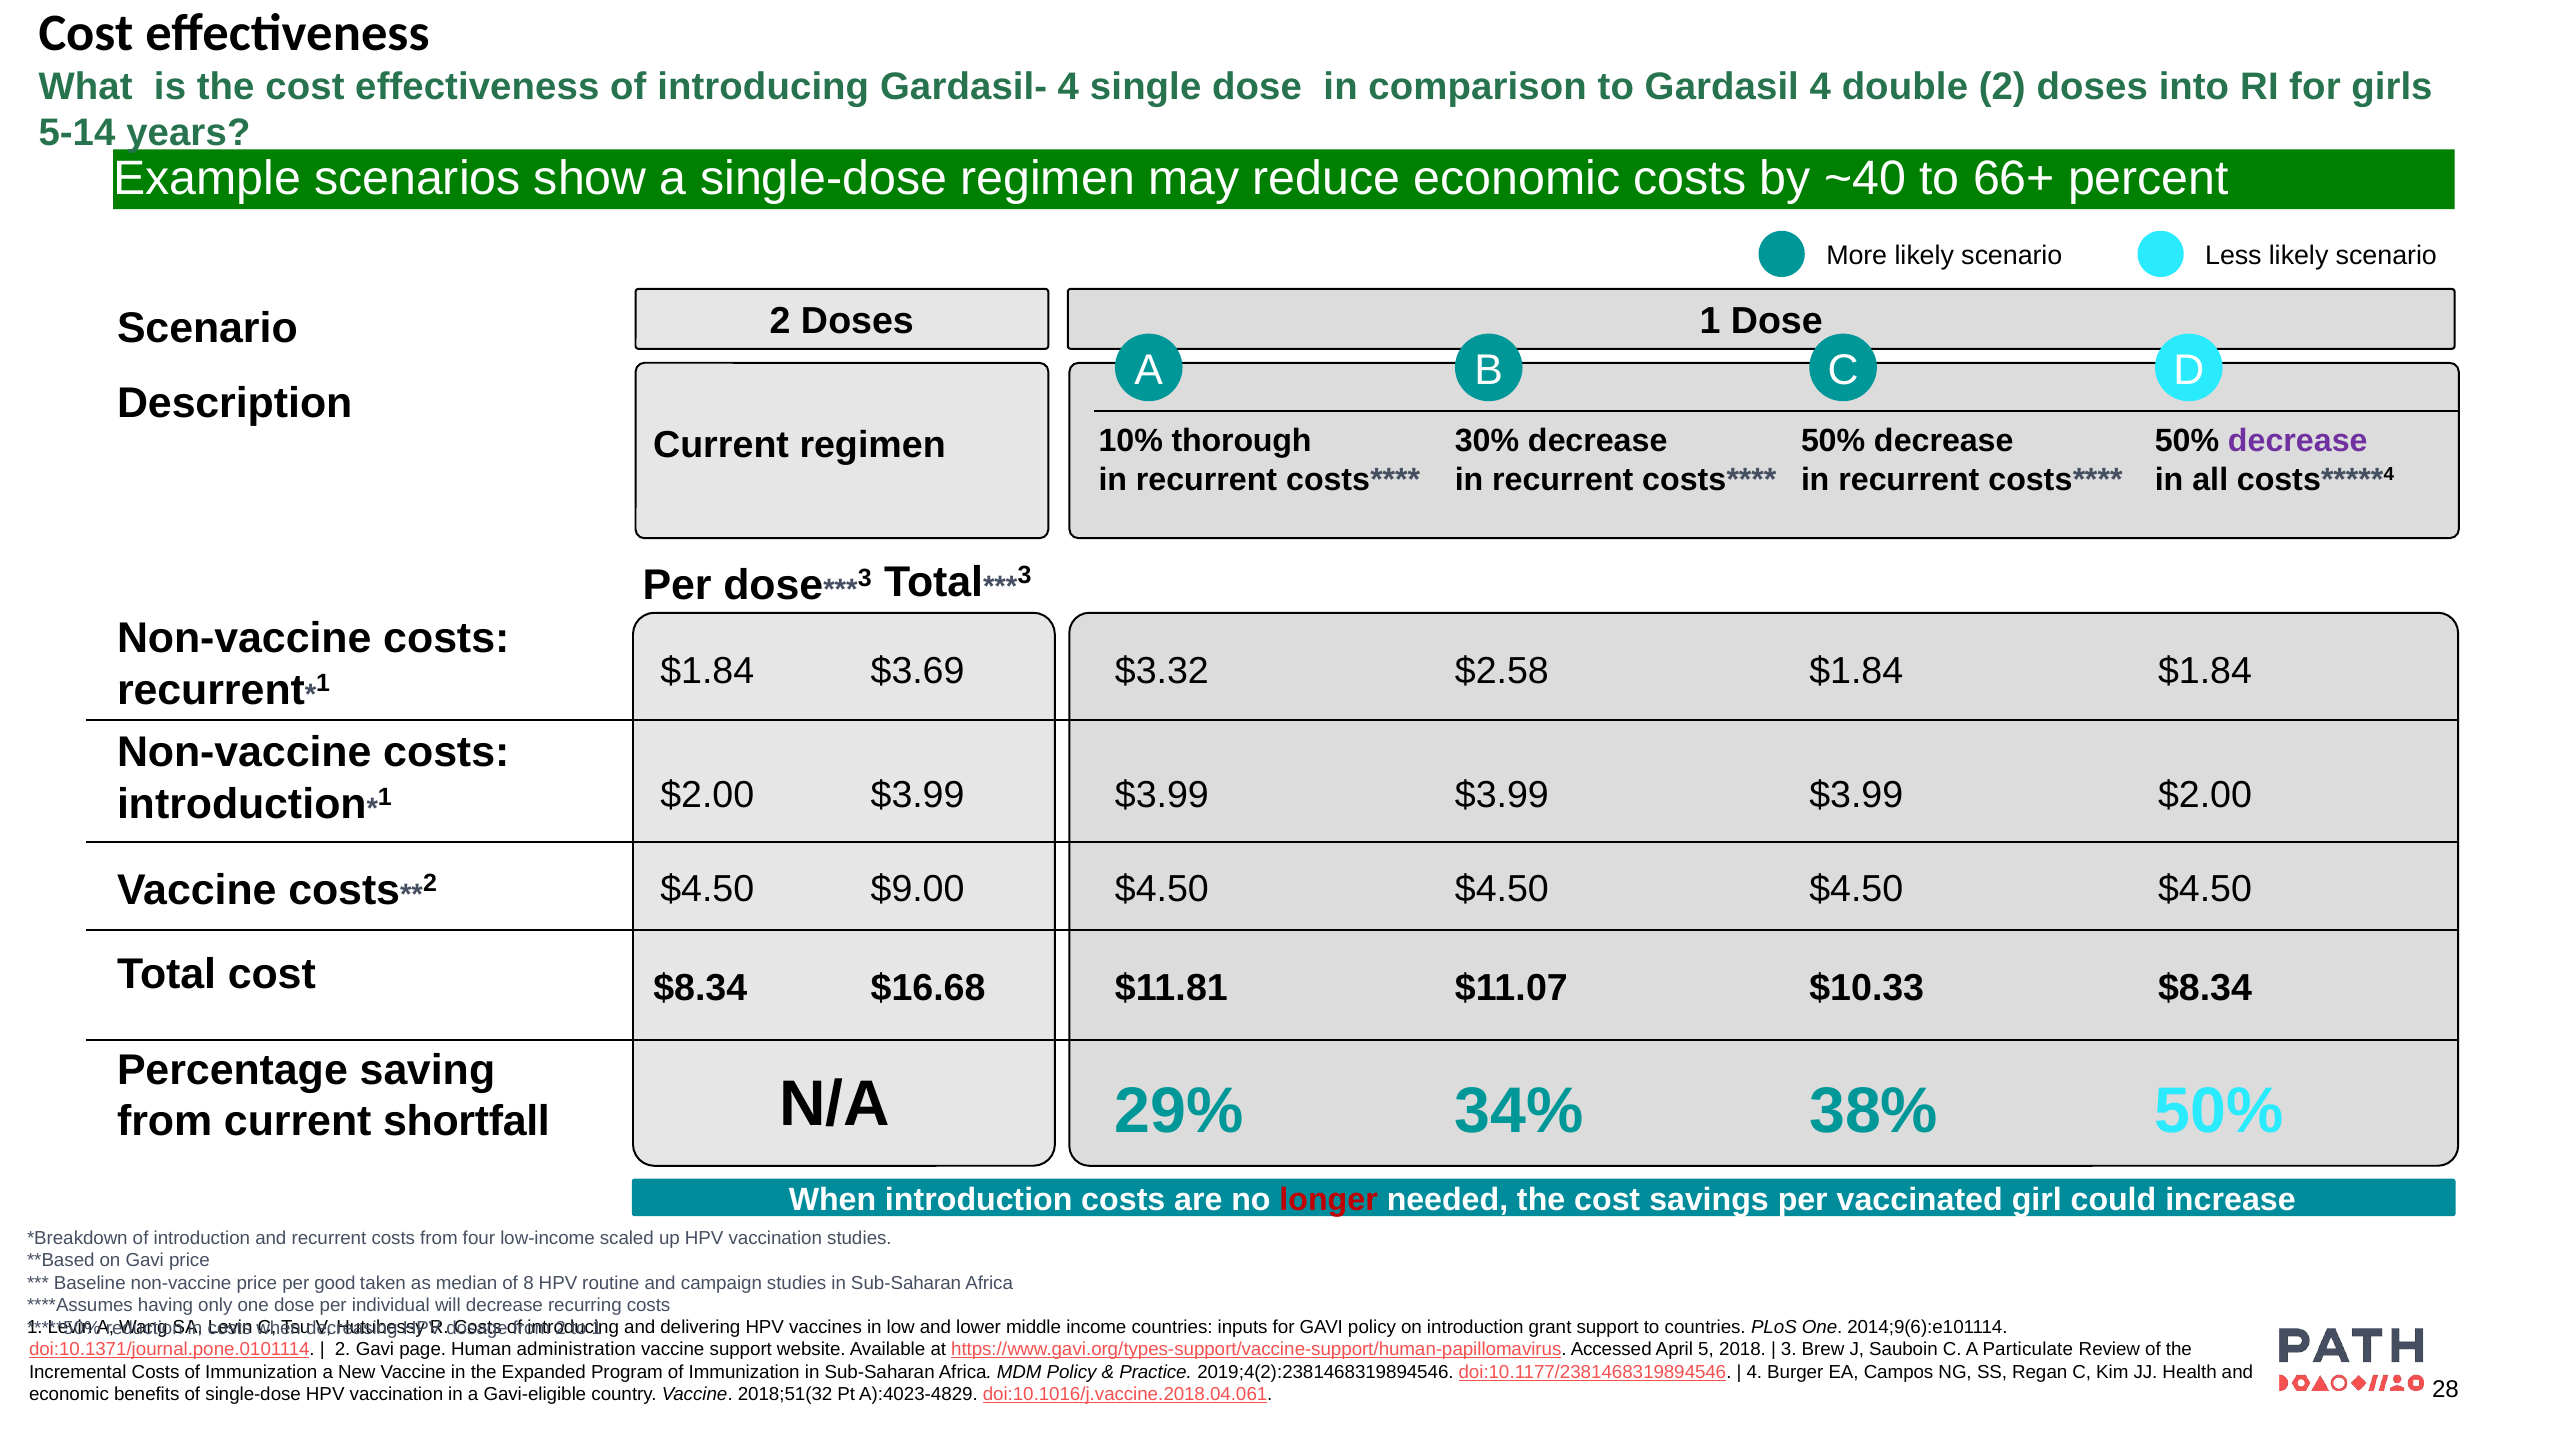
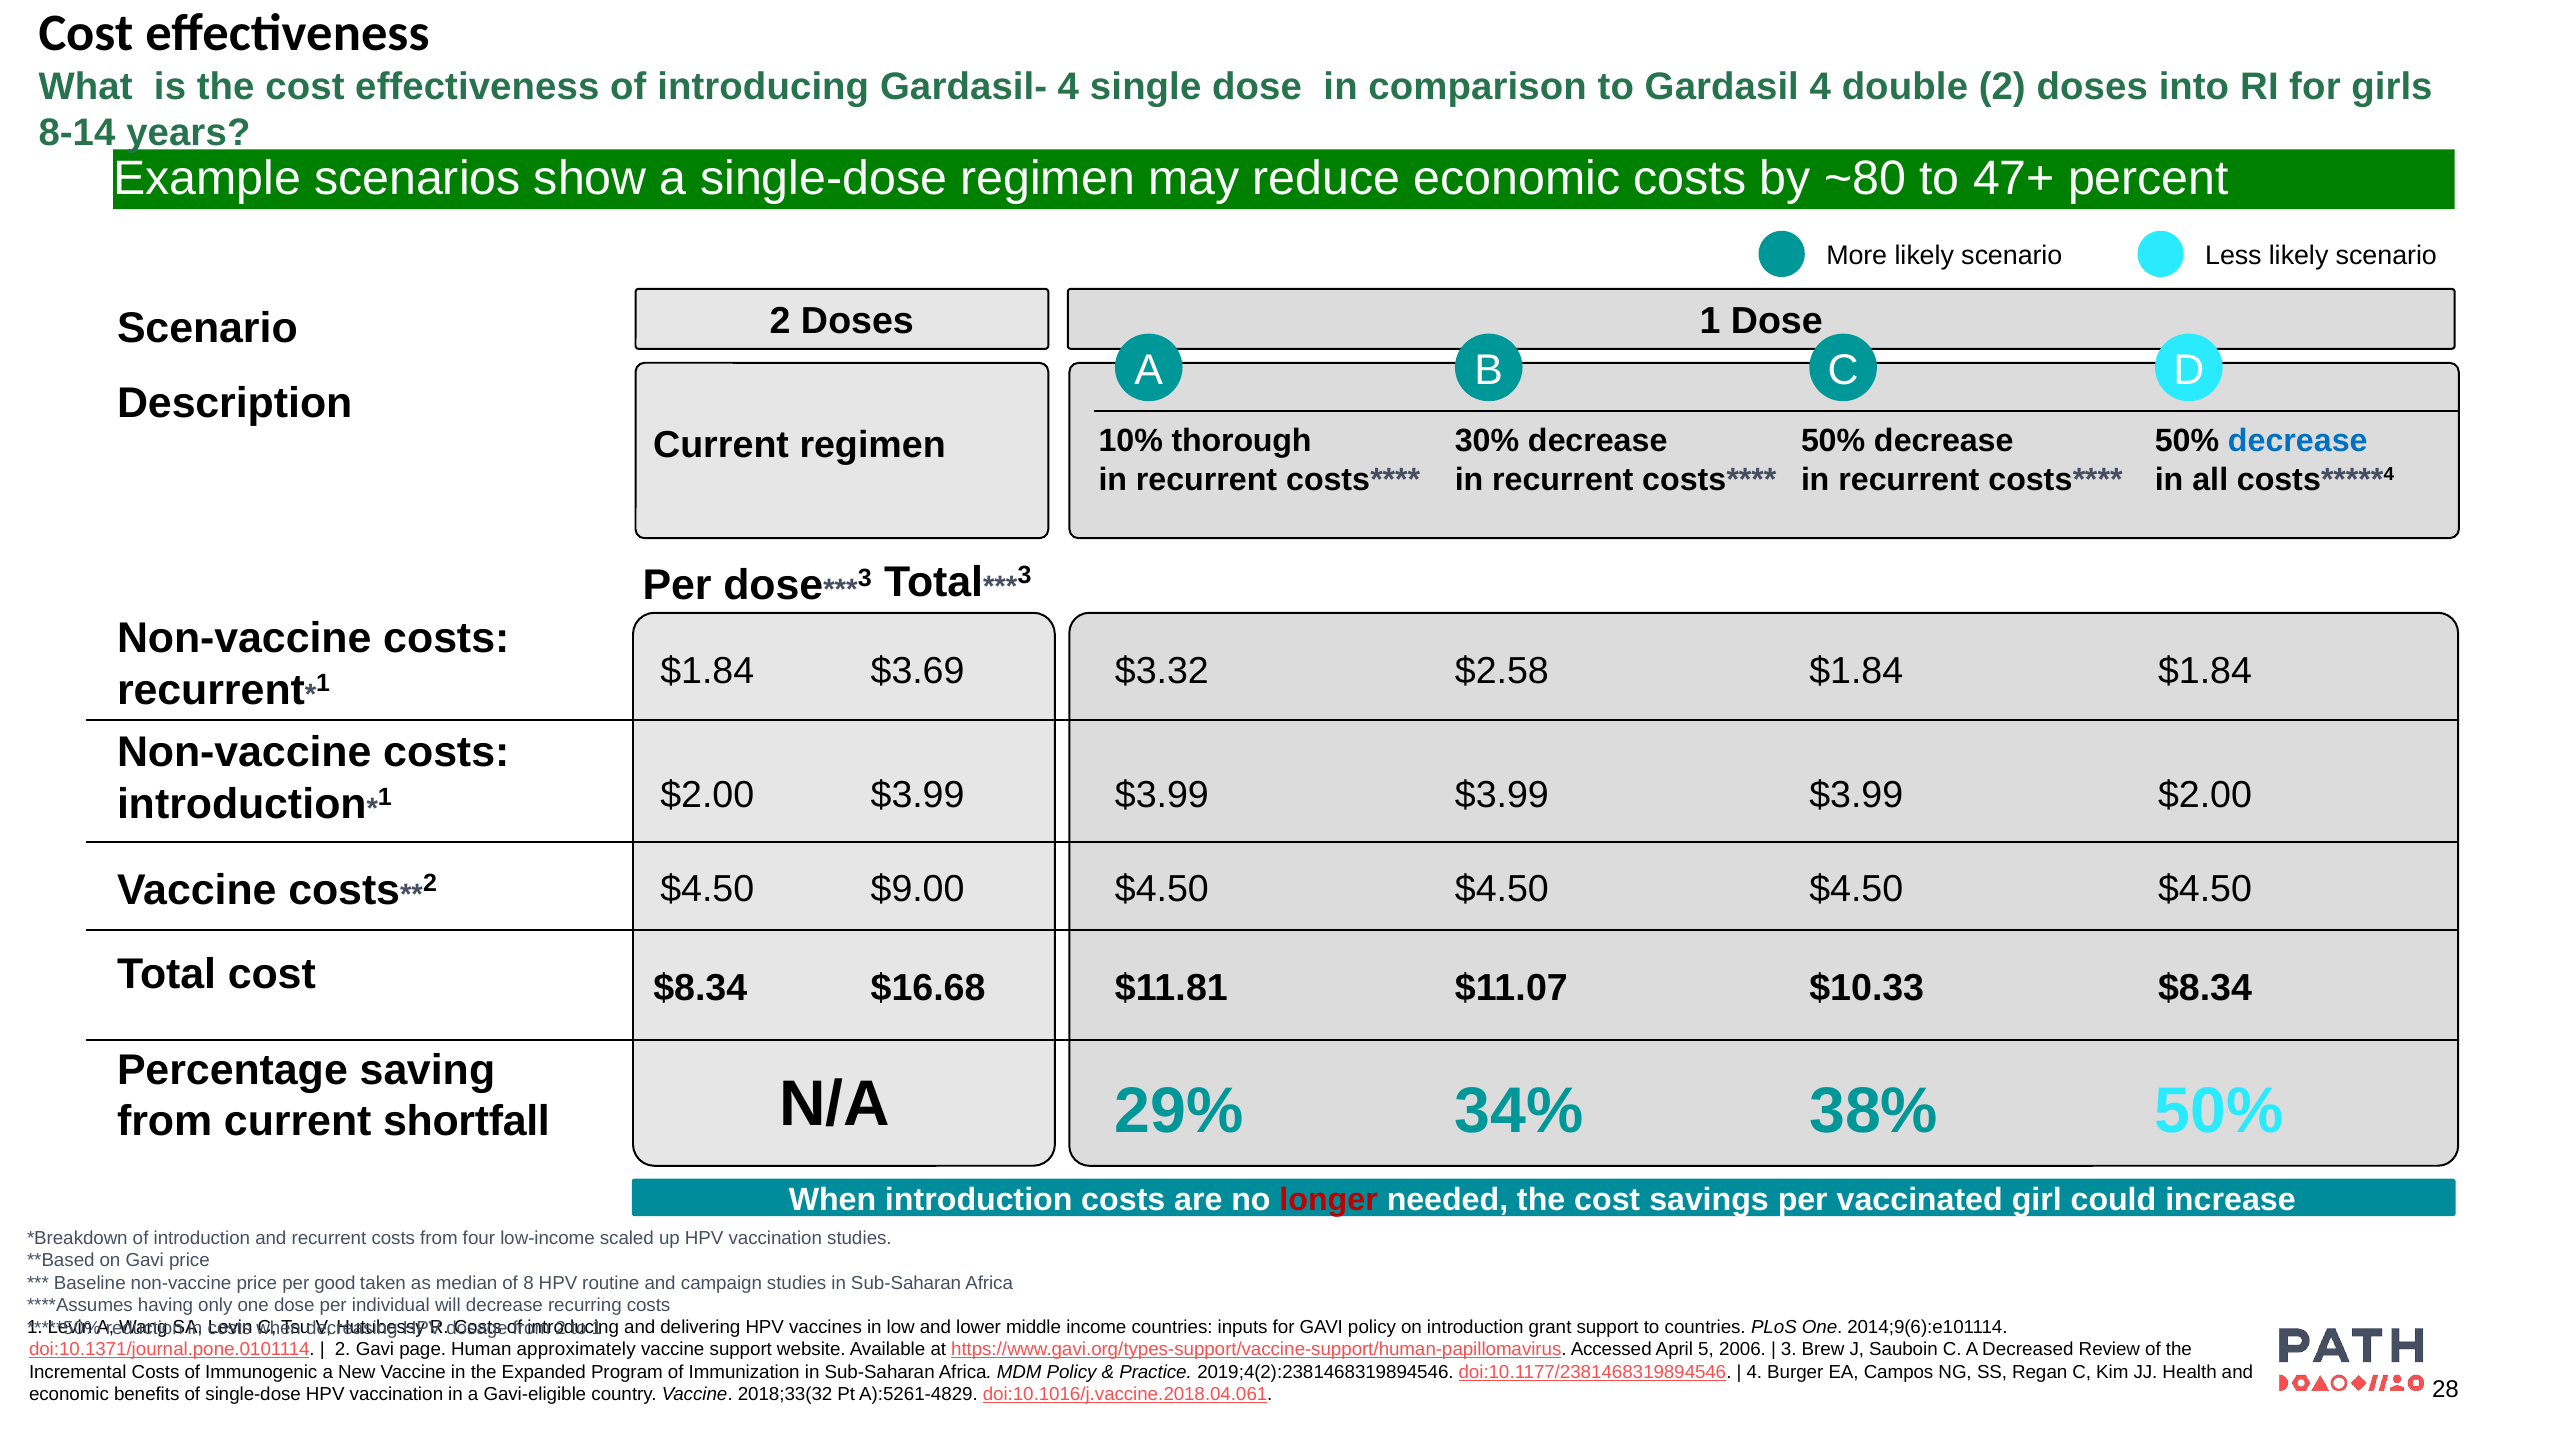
5-14: 5-14 -> 8-14 (77, 133)
~40: ~40 -> ~80 (1865, 179)
66+: 66+ -> 47+ (2014, 179)
decrease colour: purple -> blue (2298, 441)
administration: administration -> approximately (576, 1349)
2018: 2018 -> 2006 (1743, 1349)
Particulate: Particulate -> Decreased (2028, 1349)
Costs of Immunization: Immunization -> Immunogenic (261, 1372)
2018;51(32: 2018;51(32 -> 2018;33(32 (785, 1394)
A):4023-4829: A):4023-4829 -> A):5261-4829 (918, 1394)
